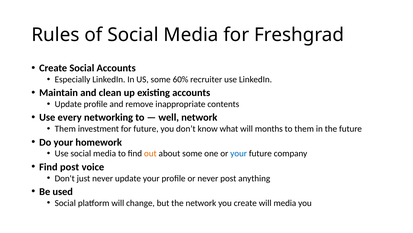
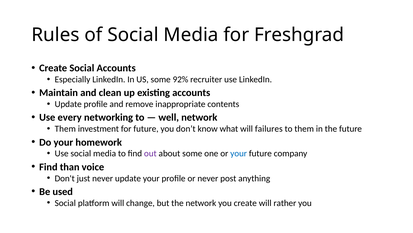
60%: 60% -> 92% (180, 79)
months: months -> failures (269, 129)
out colour: orange -> purple (150, 153)
Find post: post -> than (70, 166)
will media: media -> rather (285, 202)
